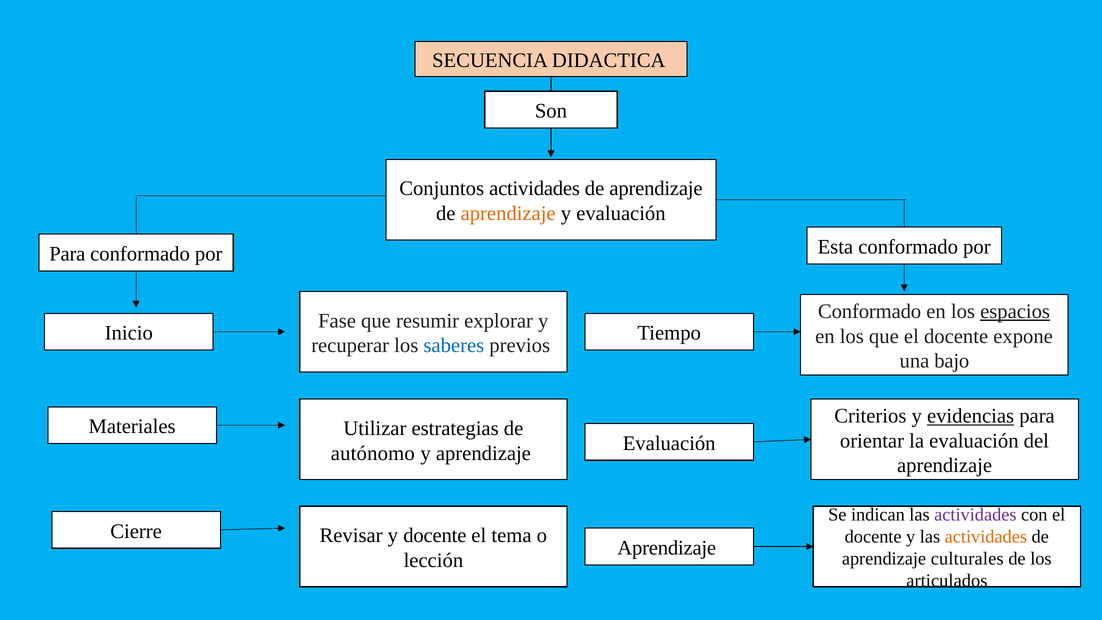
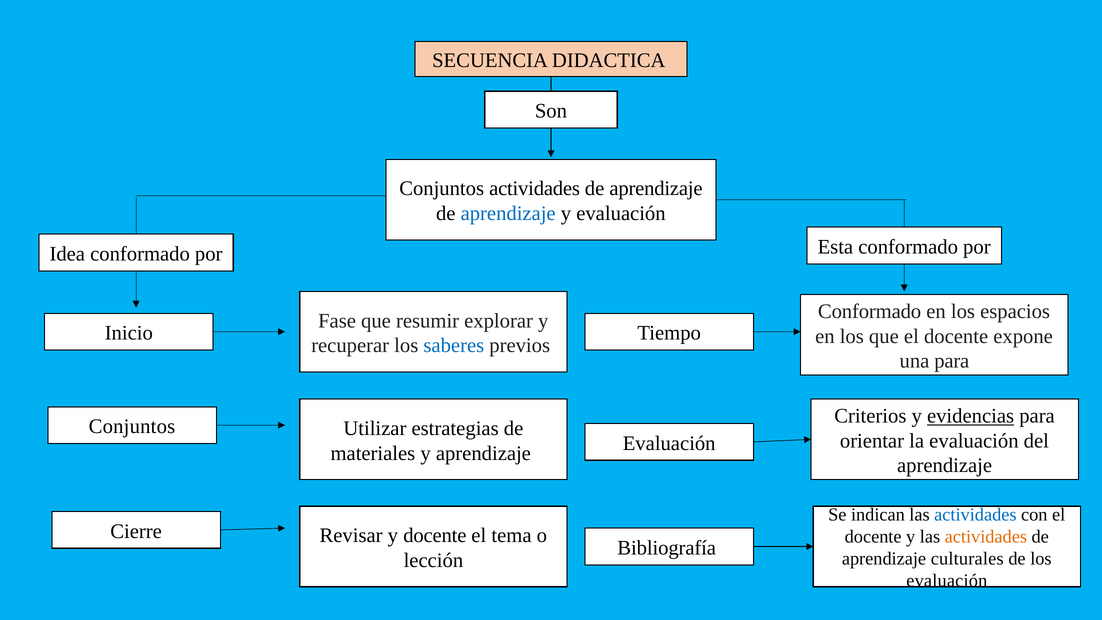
aprendizaje colour: orange -> blue (508, 213)
Para: Para -> Idea (67, 254)
espacios underline: present -> none (1015, 311)
una bajo: bajo -> para (952, 361)
Materiales: Materiales -> Conjuntos (132, 427)
autónomo: autónomo -> materiales (373, 453)
actividades colour: purple -> blue (975, 515)
Aprendizaje: Aprendizaje -> Bibliografía (667, 548)
articulados: articulados -> evaluación (947, 581)
